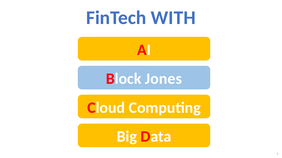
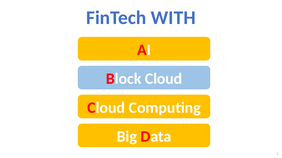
Block Jones: Jones -> Cloud (164, 79)
